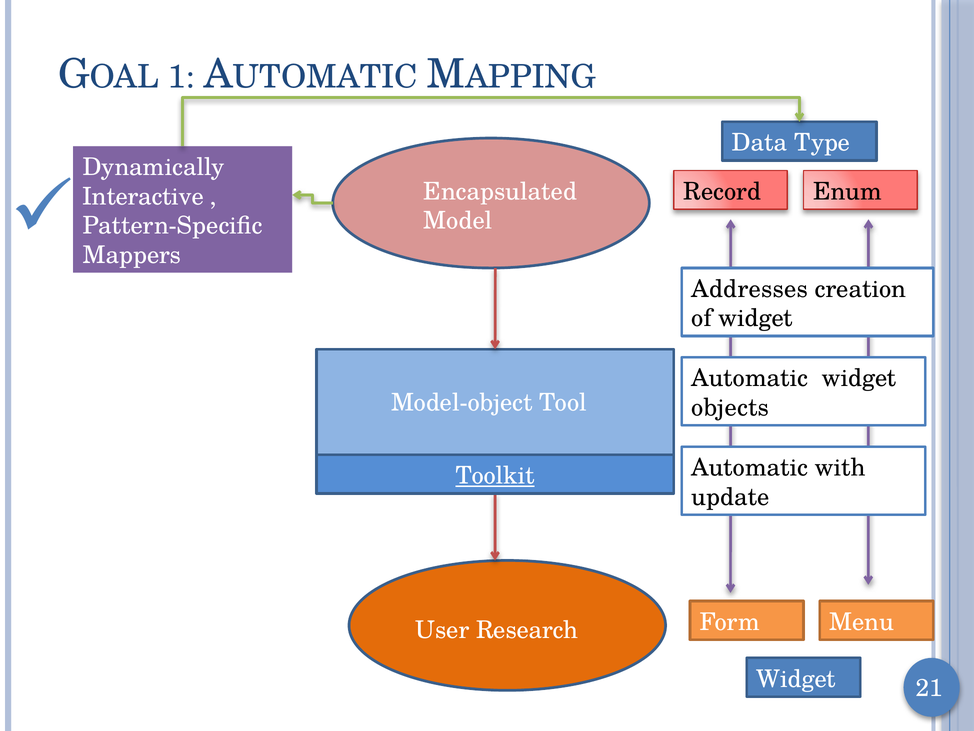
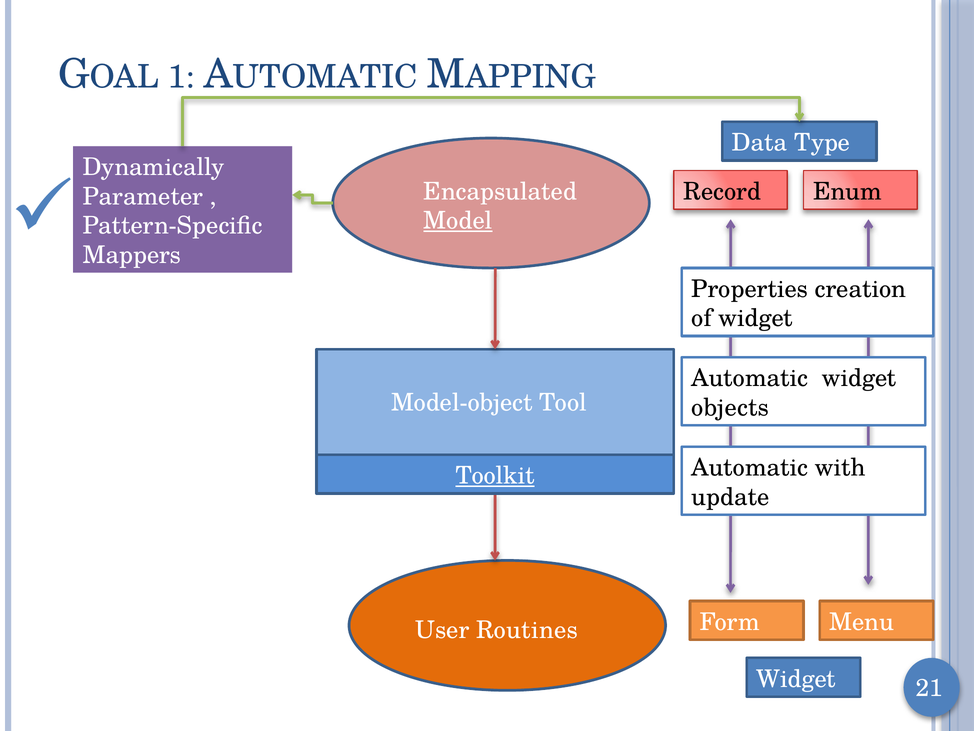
Interactive: Interactive -> Parameter (143, 196)
Model underline: none -> present (458, 221)
Addresses: Addresses -> Properties (750, 289)
Research: Research -> Routines (527, 630)
